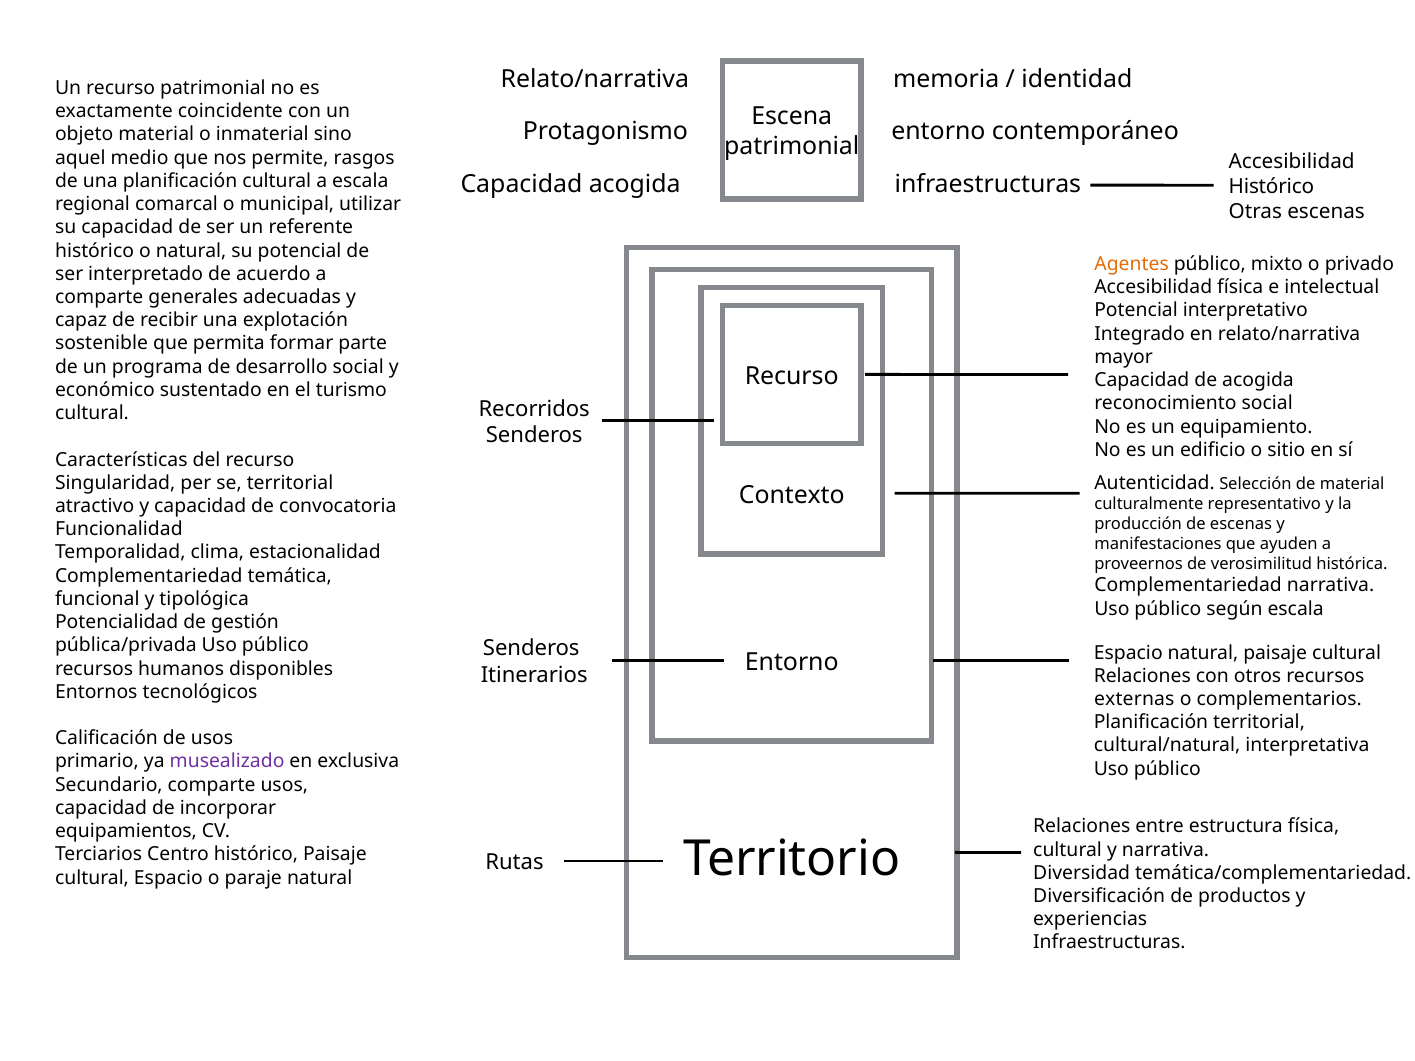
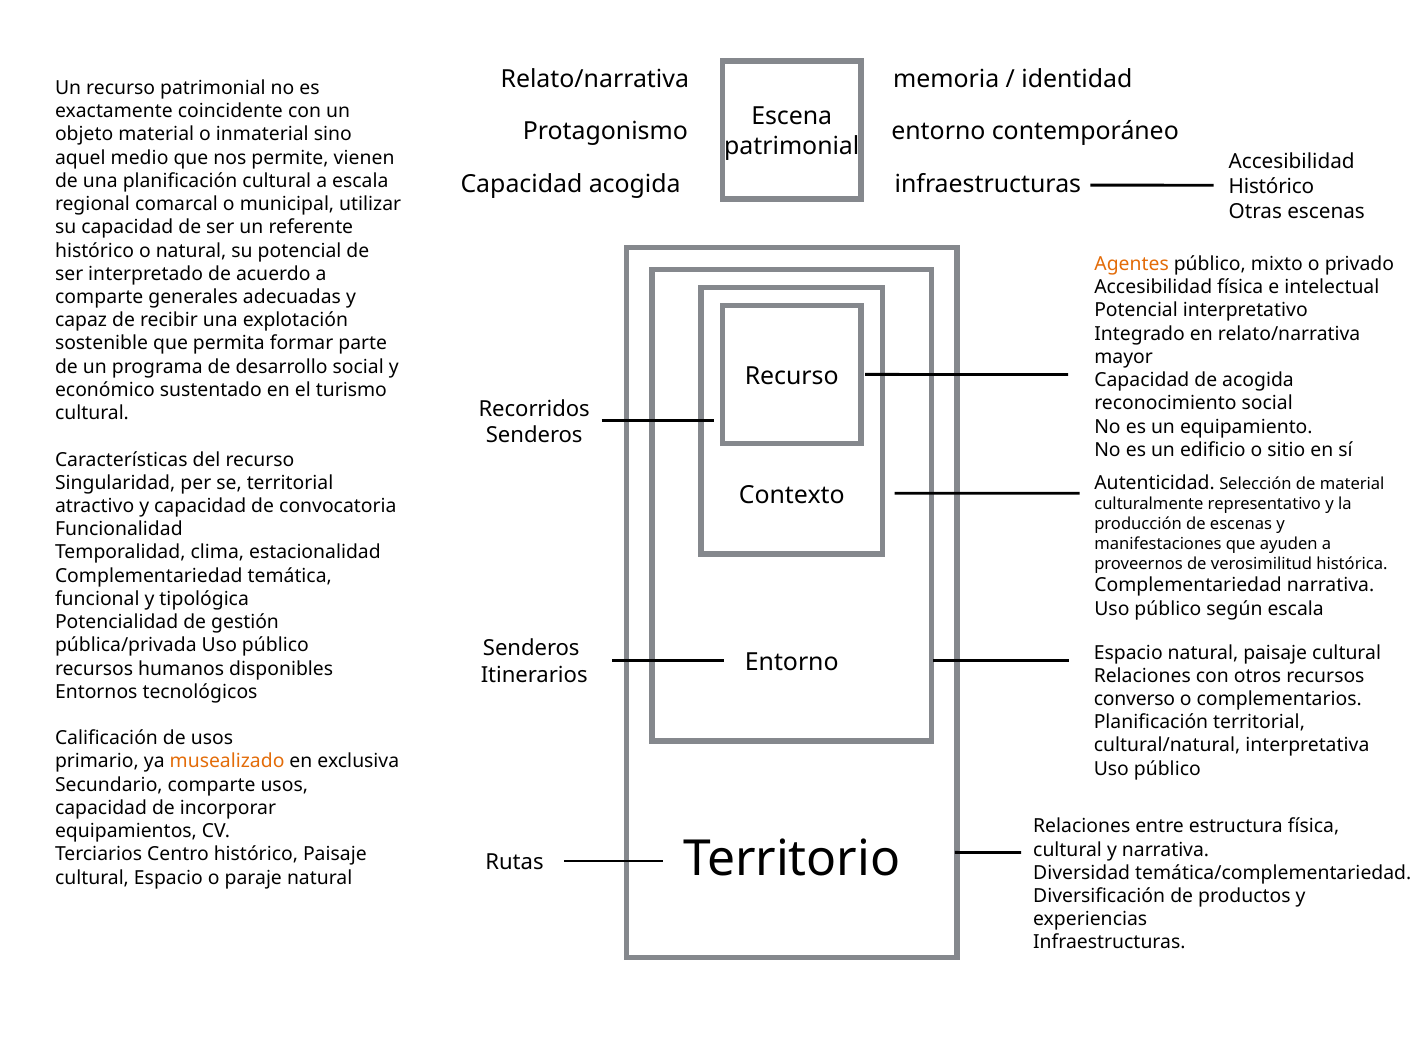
rasgos: rasgos -> vienen (364, 158)
externas: externas -> converso (1134, 699)
musealizado colour: purple -> orange (227, 762)
